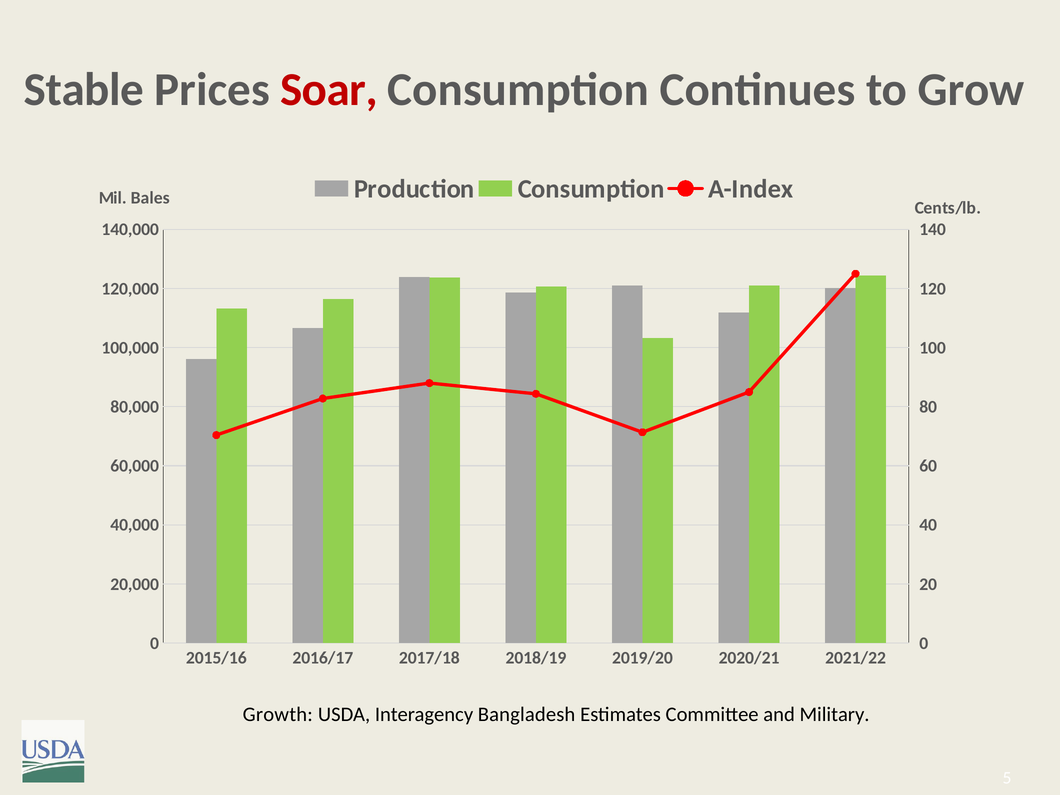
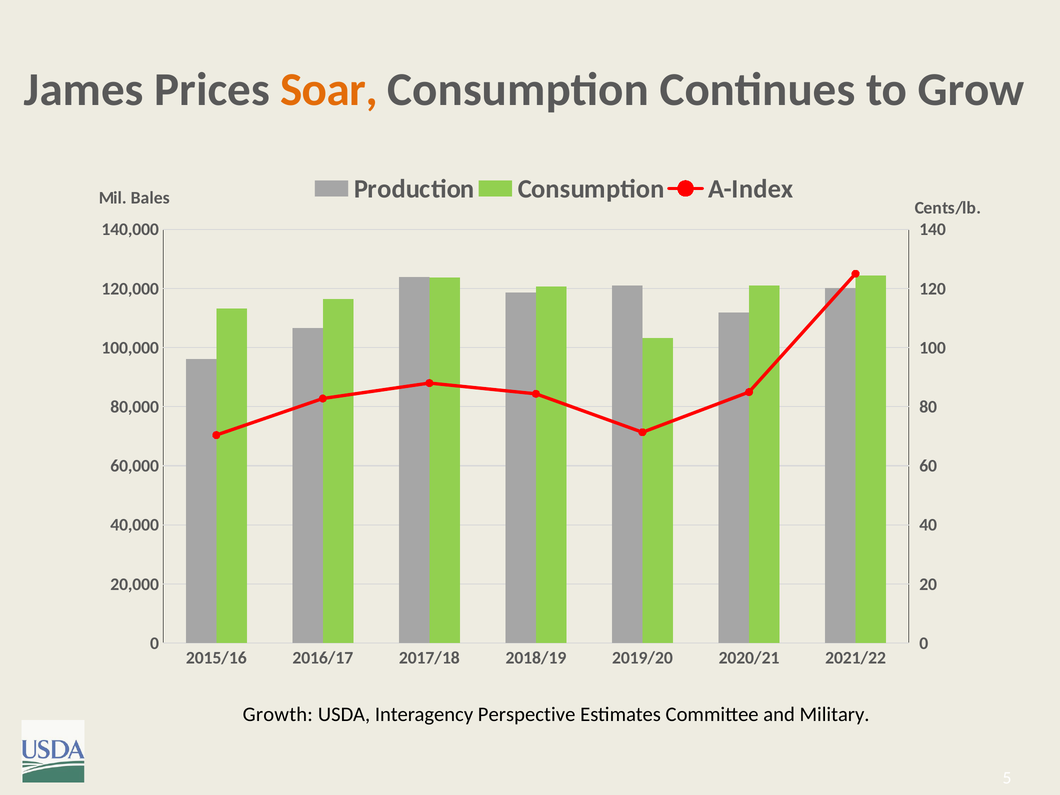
Stable: Stable -> James (84, 90)
Soar colour: red -> orange (329, 90)
Bangladesh: Bangladesh -> Perspective (527, 714)
